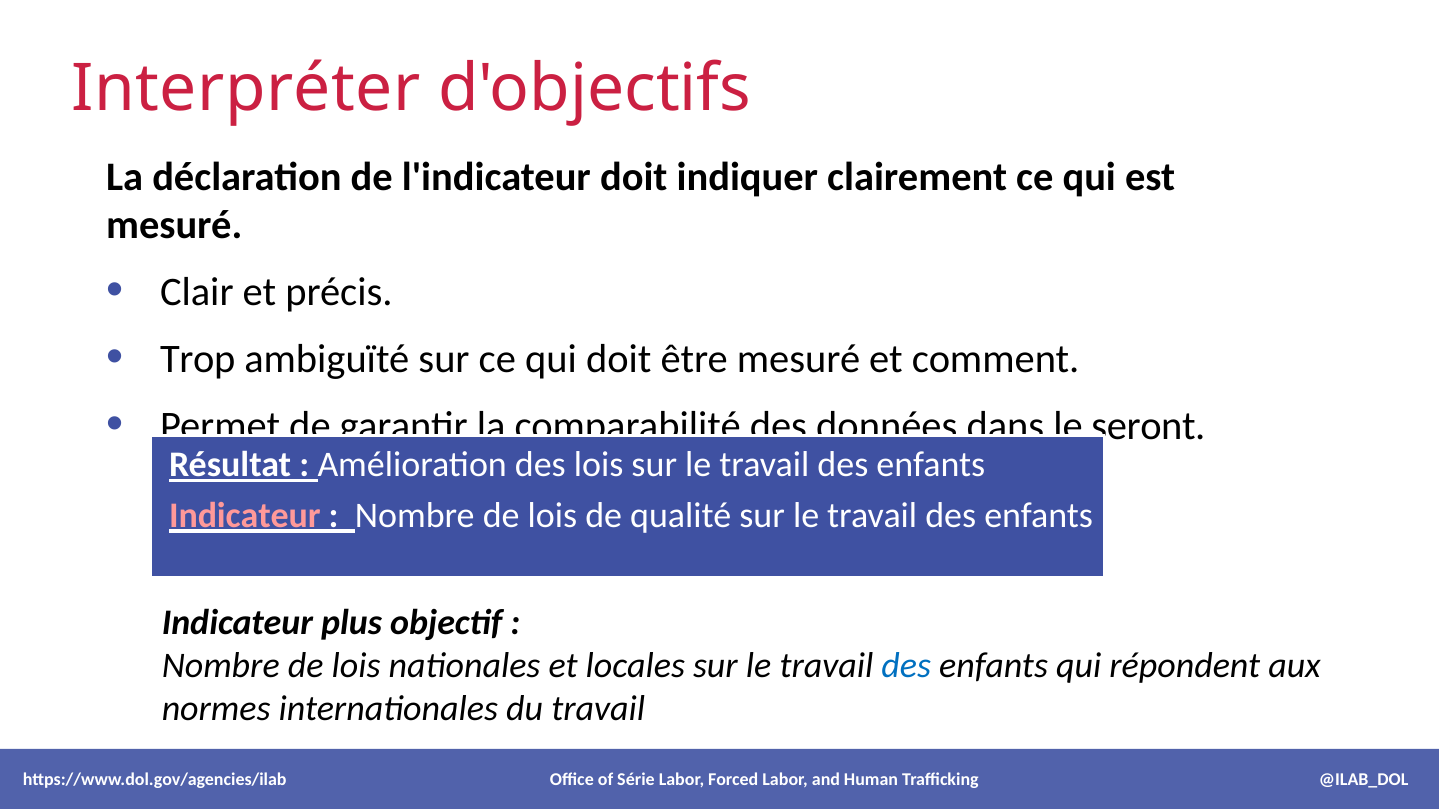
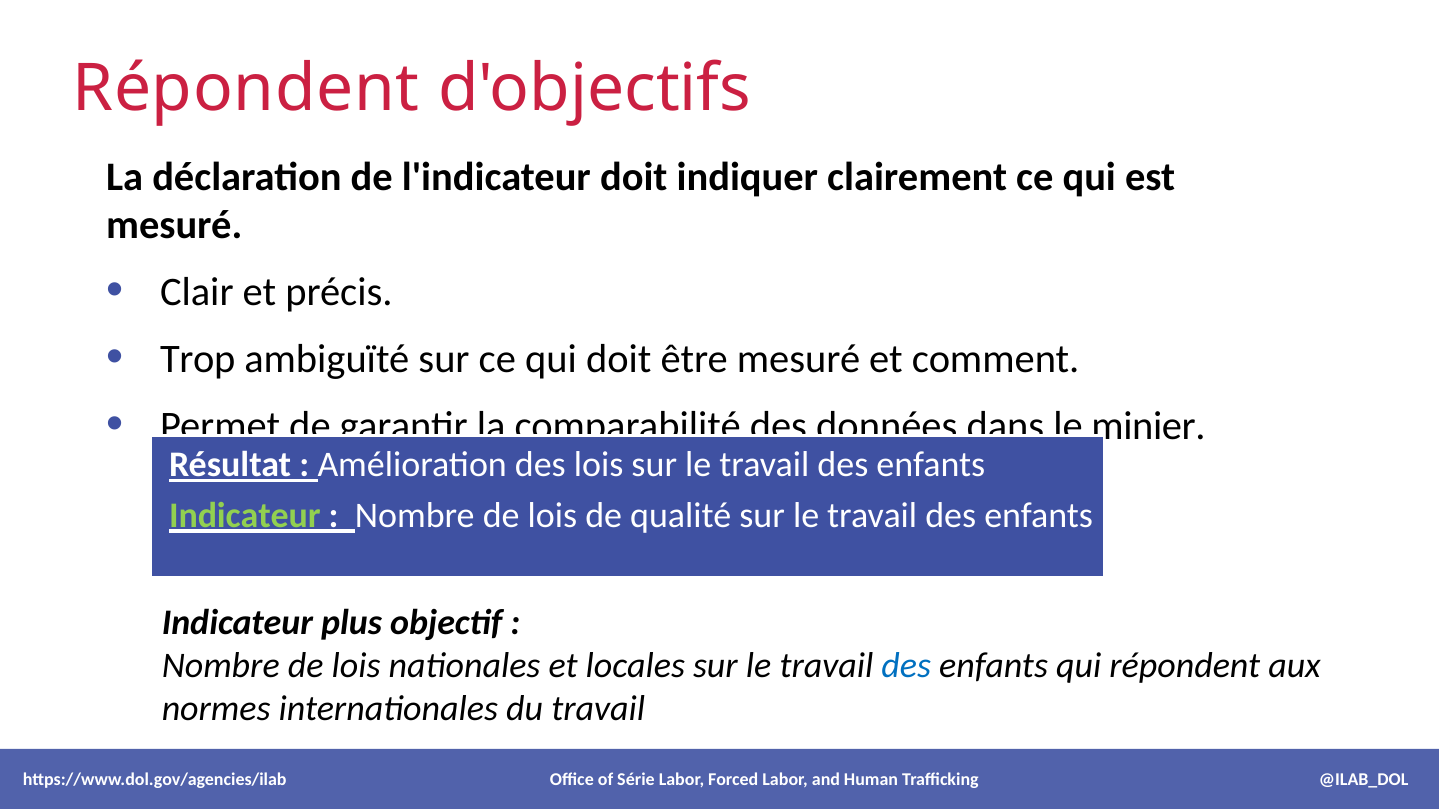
Interpréter: Interpréter -> Répondent (246, 89)
seront: seront -> minier (1148, 426)
Indicateur colour: pink -> light green (245, 516)
